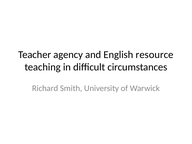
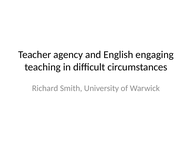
resource: resource -> engaging (155, 55)
